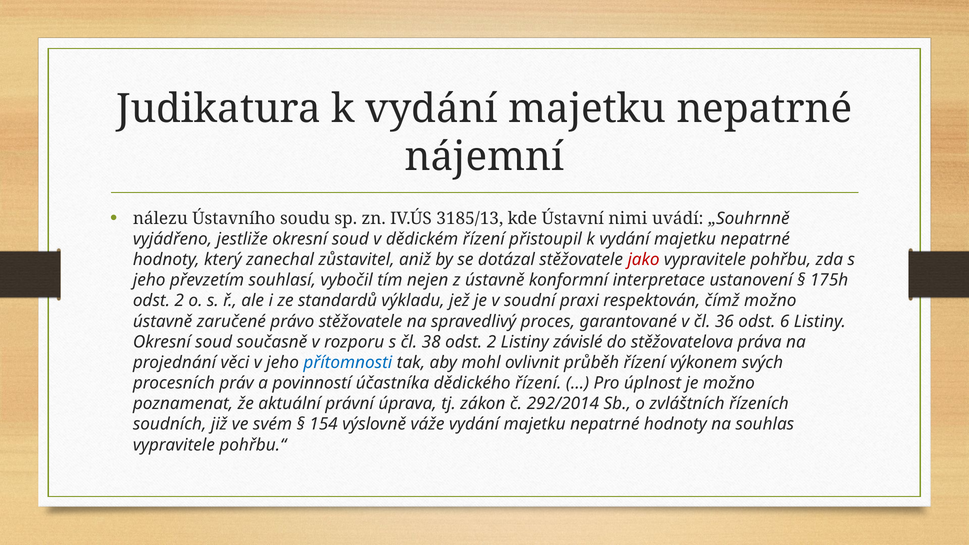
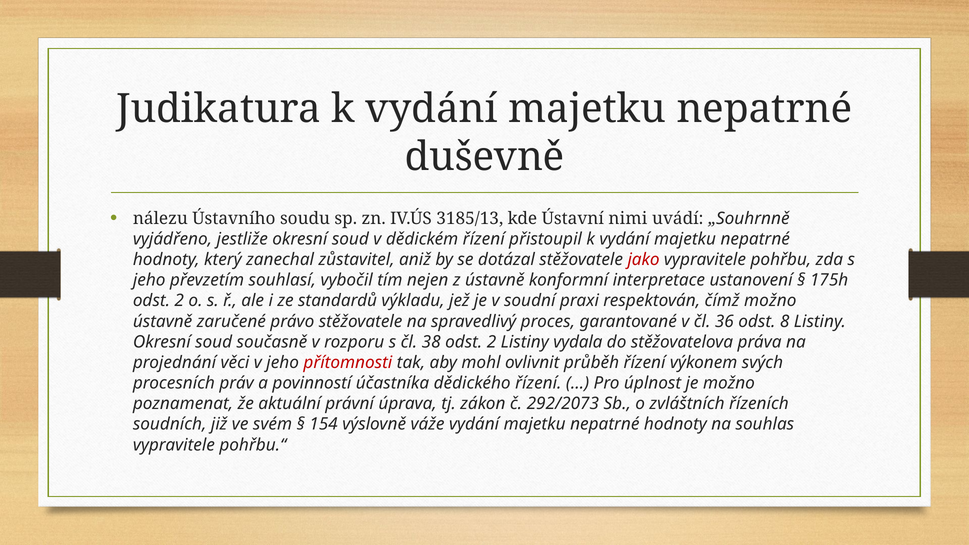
nájemní: nájemní -> duševně (485, 157)
6: 6 -> 8 (785, 321)
závislé: závislé -> vydala (578, 342)
přítomnosti colour: blue -> red (348, 363)
292/2014: 292/2014 -> 292/2073 (563, 404)
